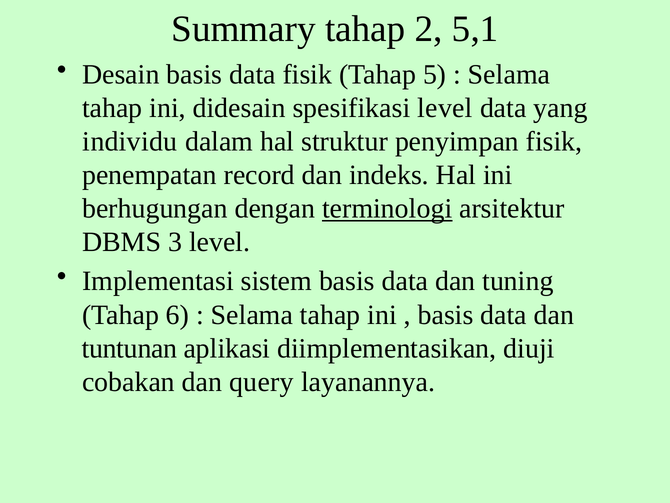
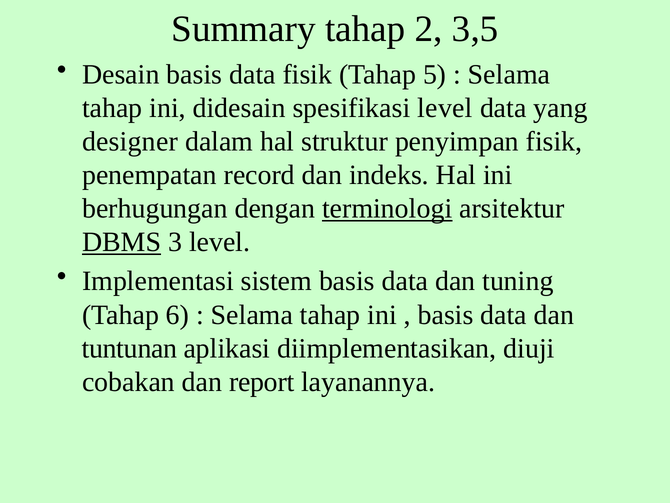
5,1: 5,1 -> 3,5 (475, 29)
individu: individu -> designer (130, 141)
DBMS underline: none -> present (122, 242)
query: query -> report (262, 381)
